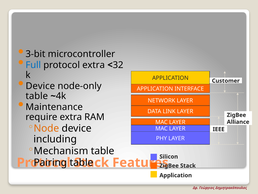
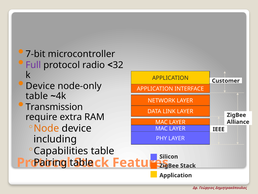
3-bit: 3-bit -> 7-bit (35, 54)
Full colour: blue -> purple (33, 65)
protocol extra: extra -> radio (94, 65)
Maintenance: Maintenance -> Transmission (54, 107)
Mechanism: Mechanism -> Capabilities (61, 151)
